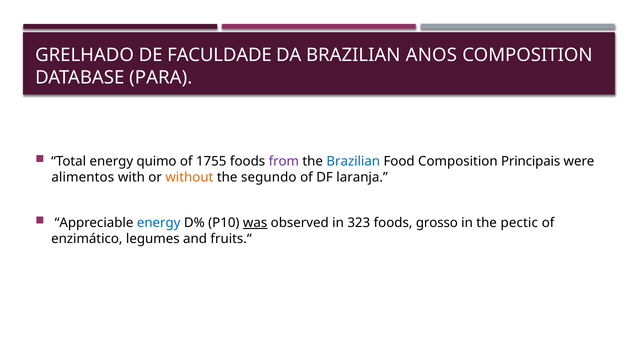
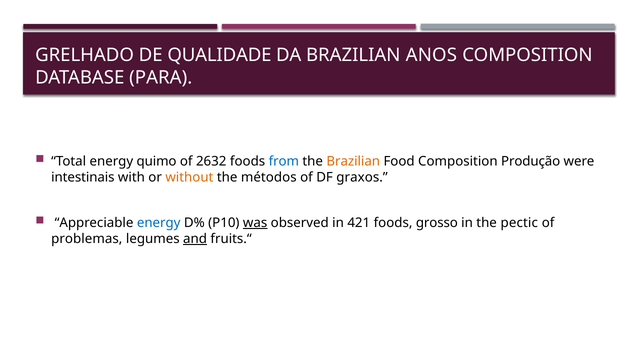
FACULDADE: FACULDADE -> QUALIDADE (219, 55)
1755: 1755 -> 2632 (211, 161)
from colour: purple -> blue (284, 161)
Brazilian colour: blue -> orange (353, 161)
Principais: Principais -> Produção (531, 161)
alimentos: alimentos -> intestinais (83, 177)
segundo: segundo -> métodos (269, 177)
laranja: laranja -> graxos (362, 177)
323: 323 -> 421 (359, 223)
enzimático: enzimático -> problemas (87, 239)
and underline: none -> present (195, 239)
